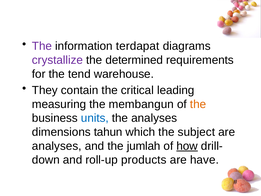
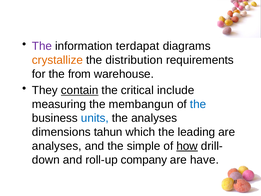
crystallize colour: purple -> orange (57, 60)
determined: determined -> distribution (134, 60)
tend: tend -> from (79, 74)
contain underline: none -> present (80, 90)
leading: leading -> include (176, 90)
the colour: orange -> blue (198, 104)
subject: subject -> leading (196, 132)
jumlah: jumlah -> simple (144, 146)
products: products -> company (144, 160)
